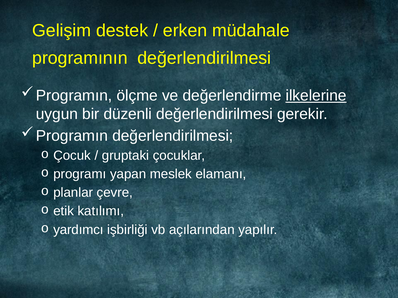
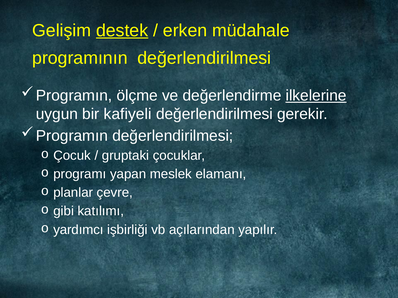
destek underline: none -> present (122, 31)
düzenli: düzenli -> kafiyeli (128, 114)
etik: etik -> gibi (64, 211)
